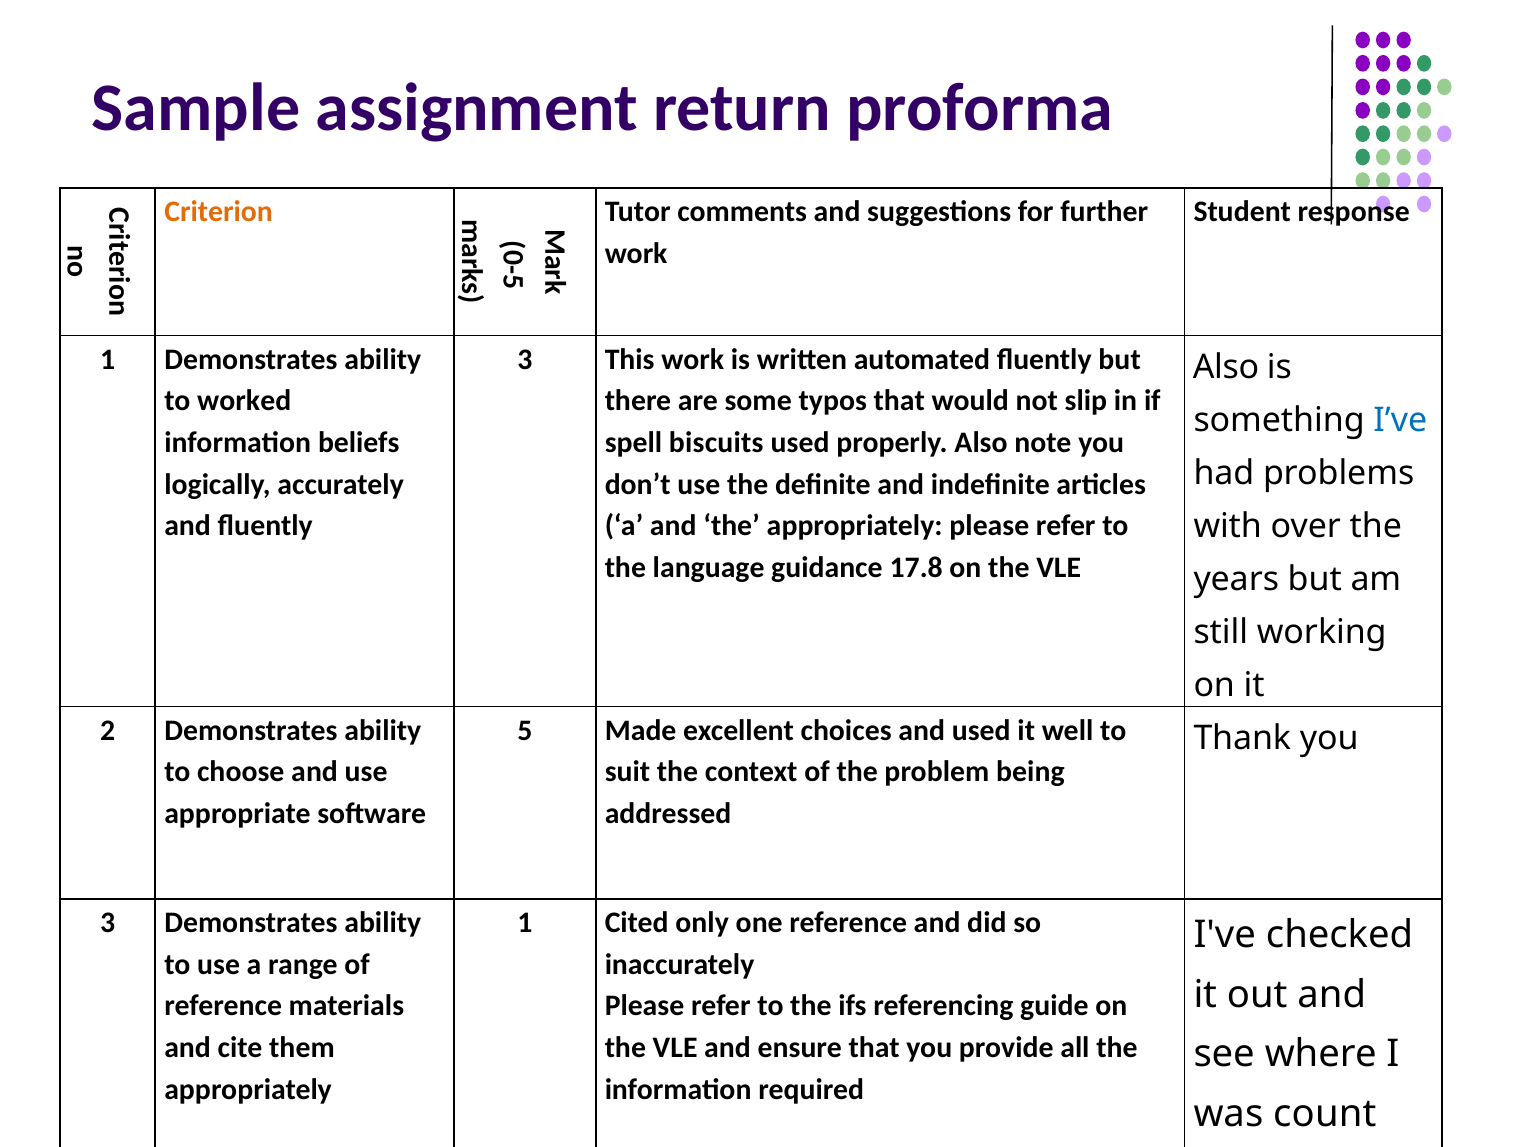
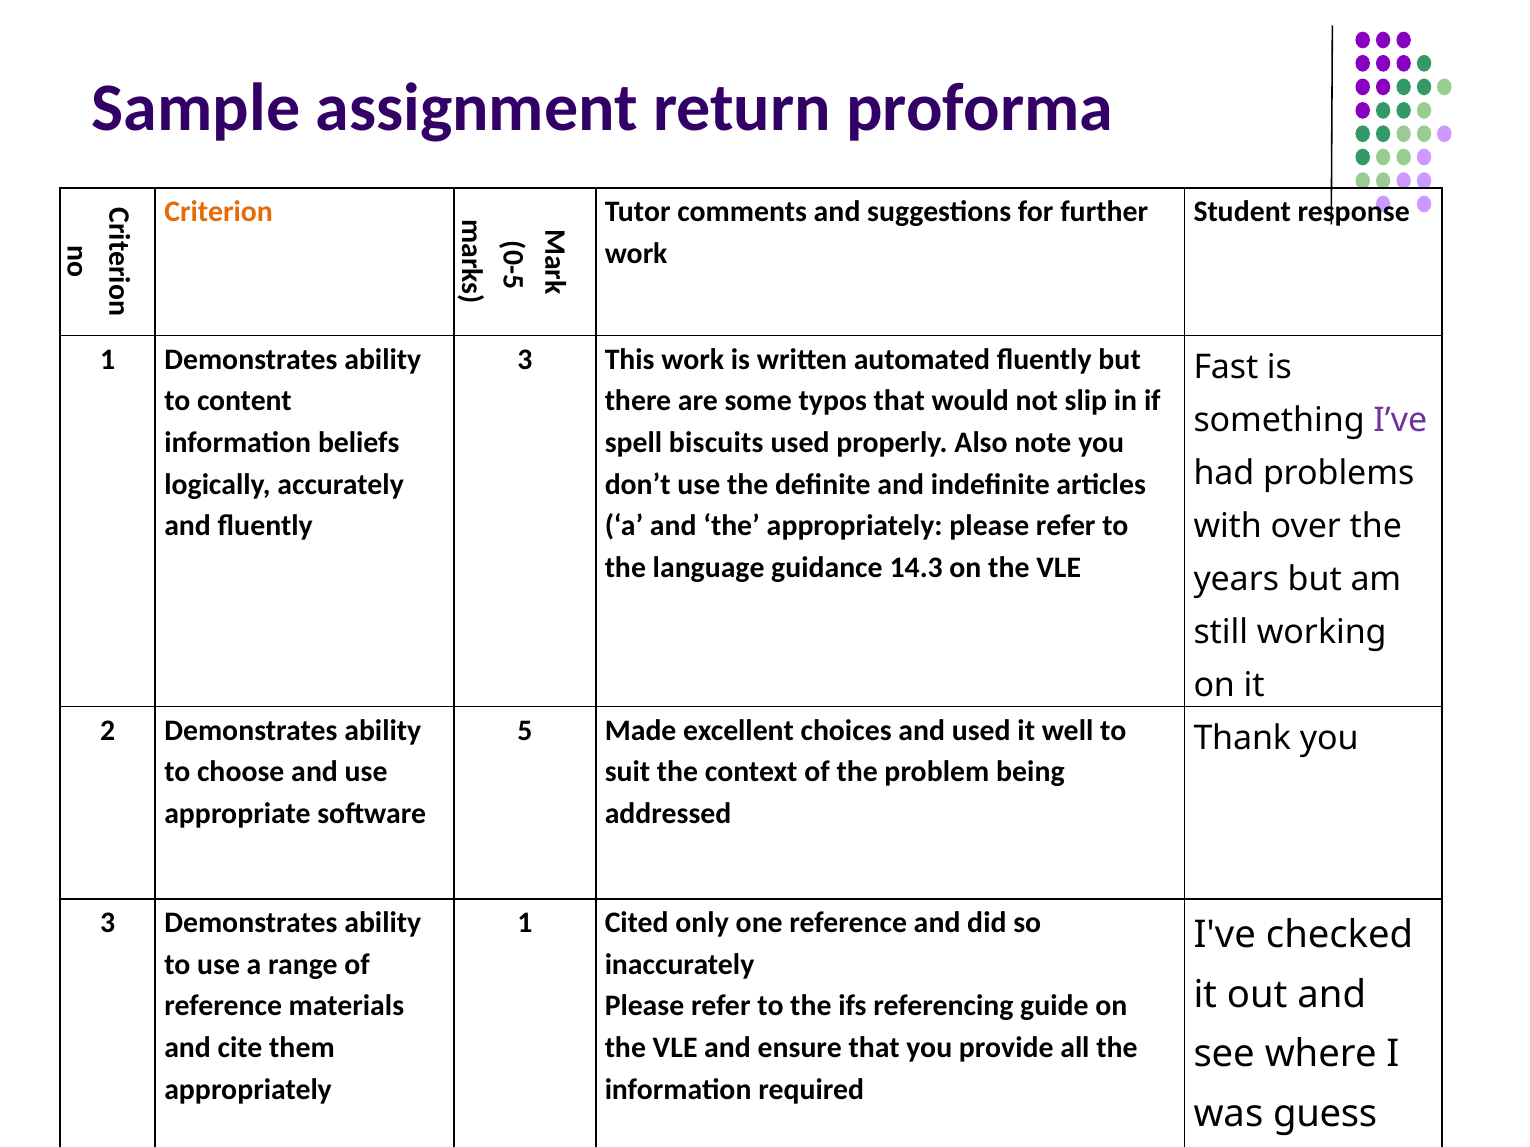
Also: Also -> Fast (1226, 368)
worked: worked -> content (244, 401)
I’ve colour: blue -> purple (1400, 421)
17.8: 17.8 -> 14.3 (916, 568)
count: count -> guess (1325, 1115)
